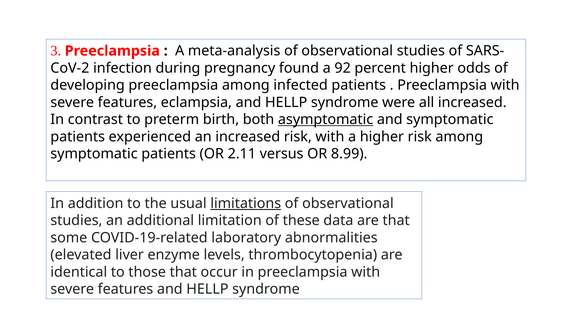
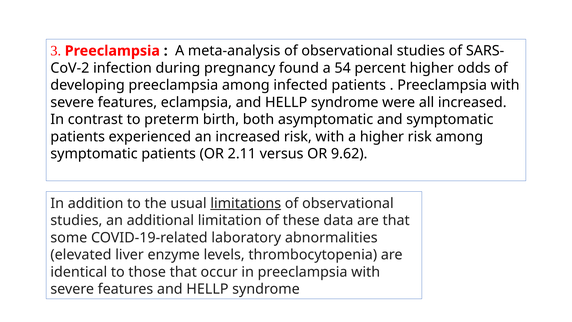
92: 92 -> 54 (343, 68)
asymptomatic underline: present -> none (326, 119)
8.99: 8.99 -> 9.62 (349, 154)
